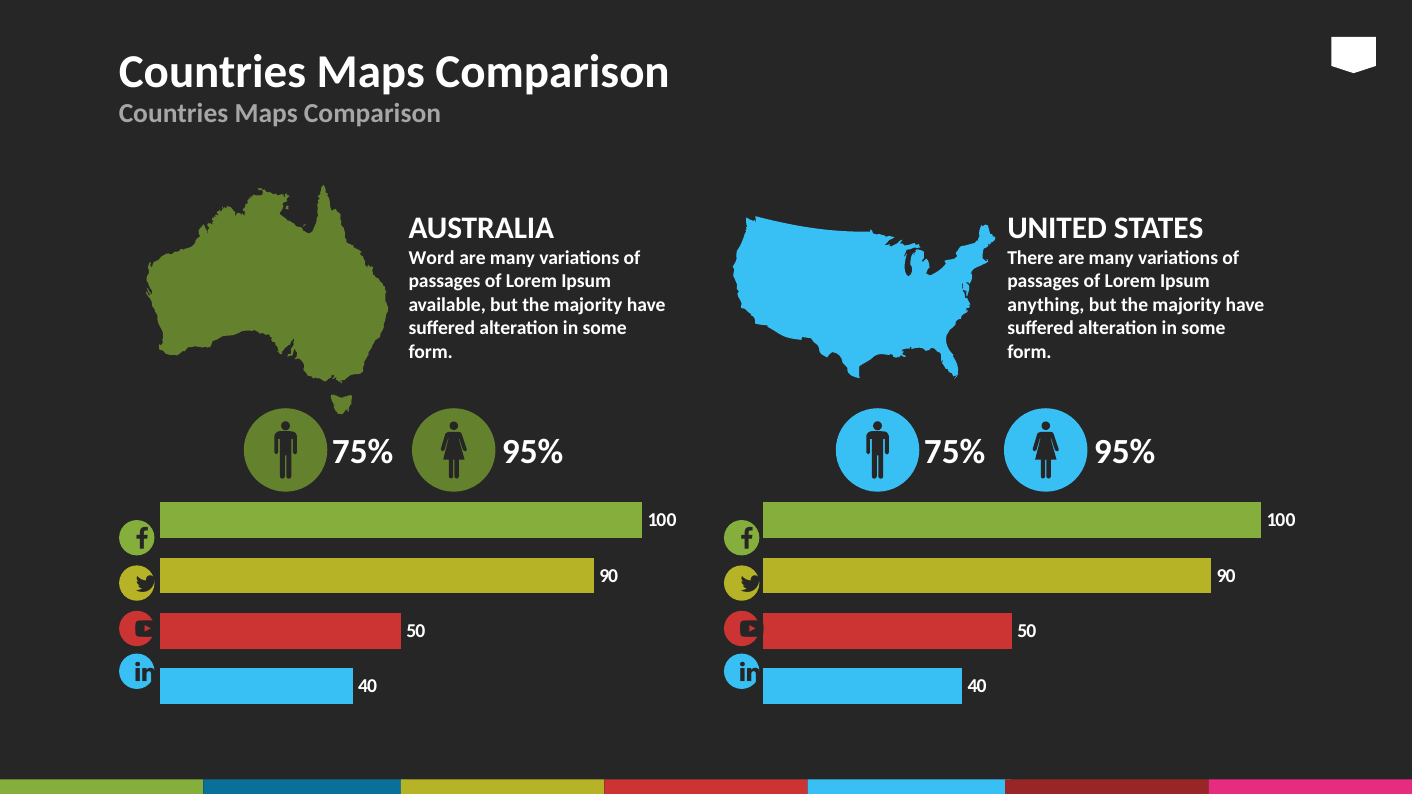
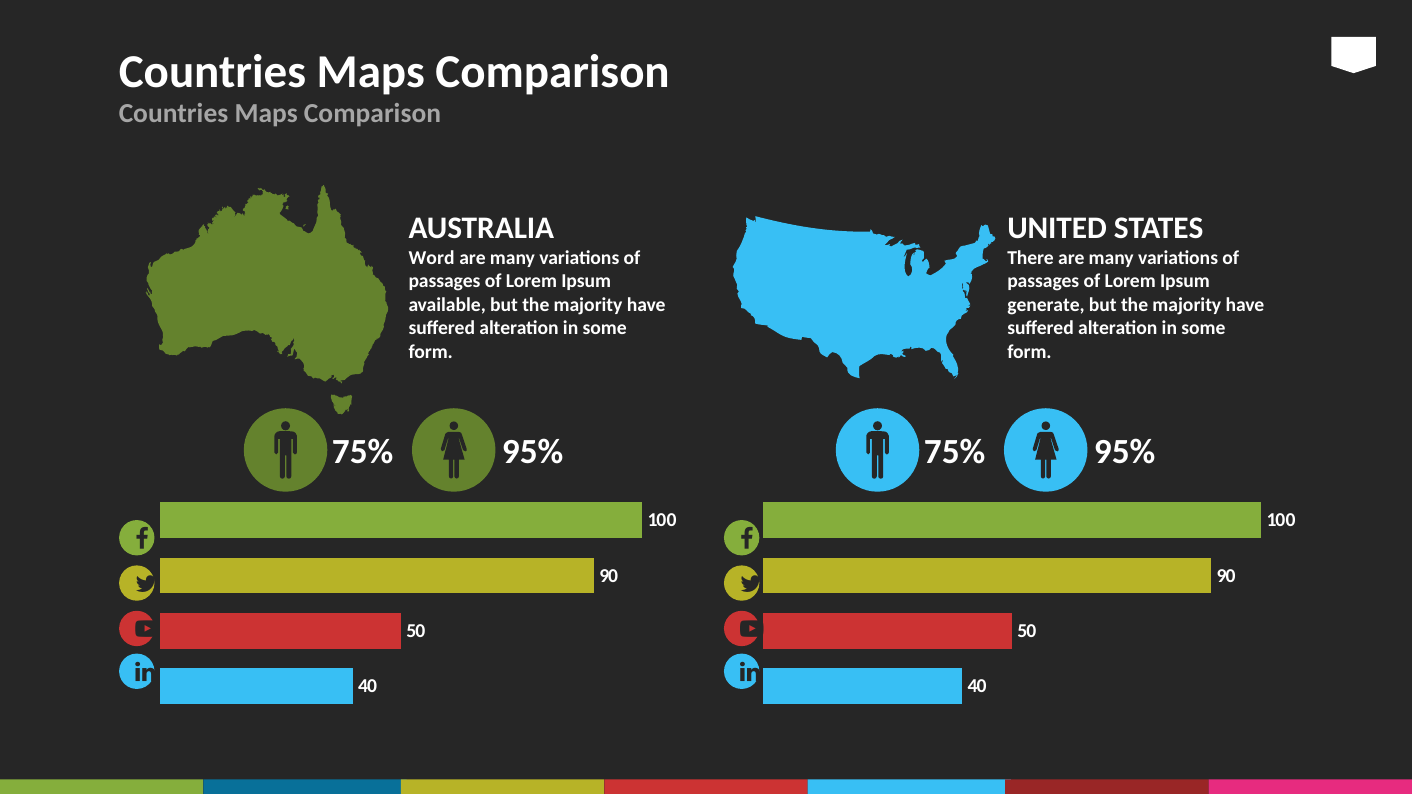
anything: anything -> generate (1046, 305)
